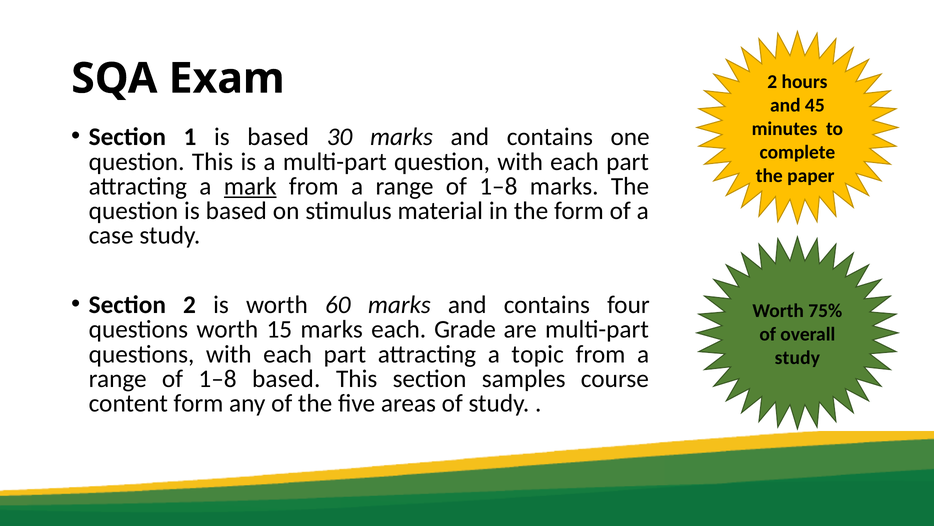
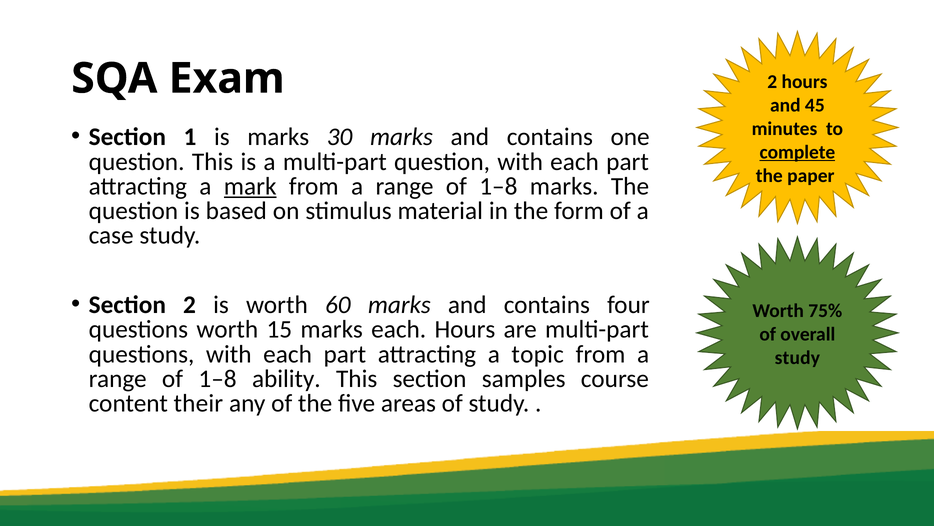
1 is based: based -> marks (278, 137)
complete underline: none -> present (797, 152)
each Grade: Grade -> Hours (465, 329)
1–8 based: based -> ability (286, 378)
content form: form -> their (198, 403)
